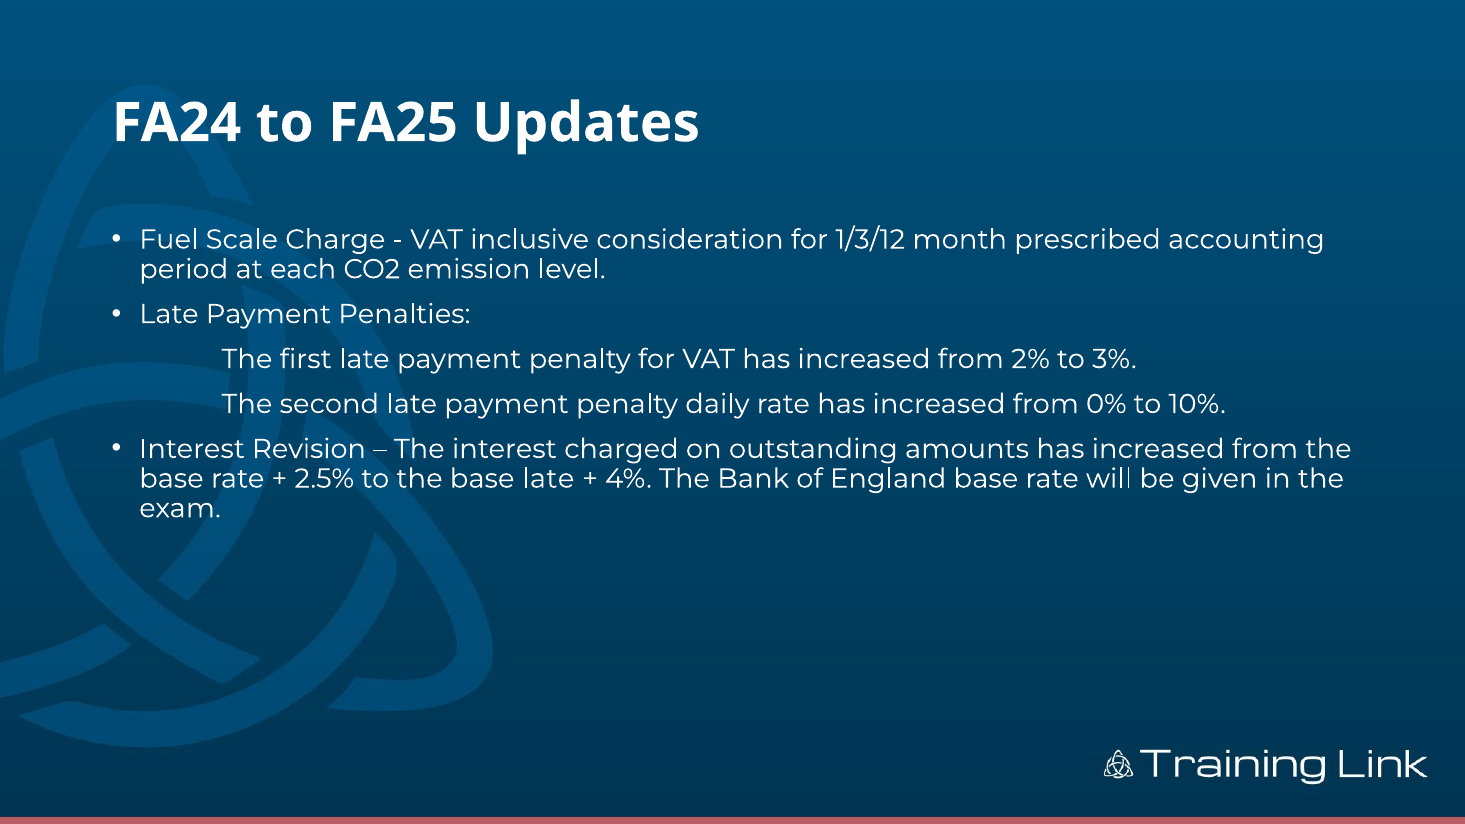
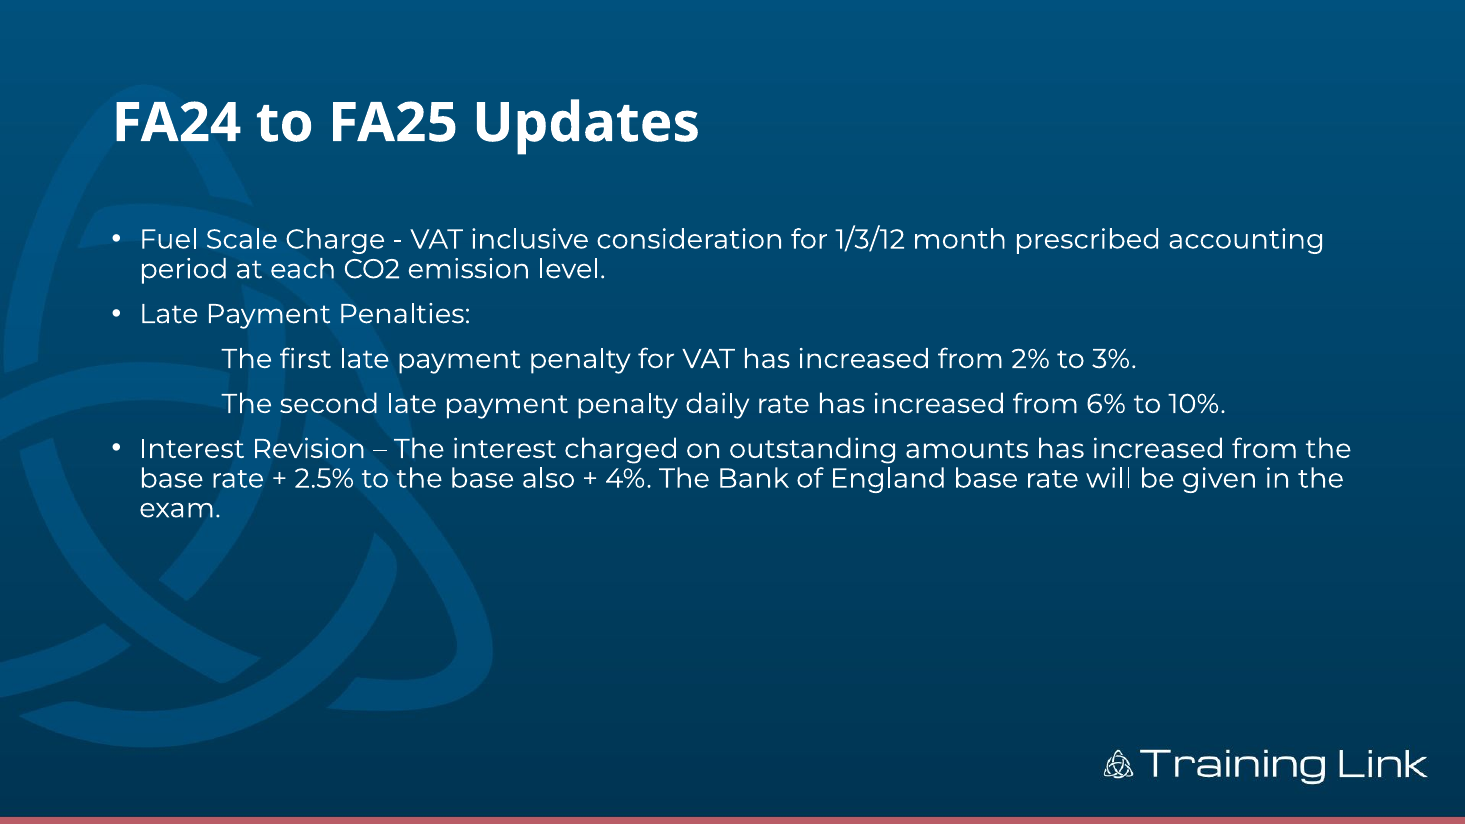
0%: 0% -> 6% (1106, 404)
base late: late -> also (549, 479)
